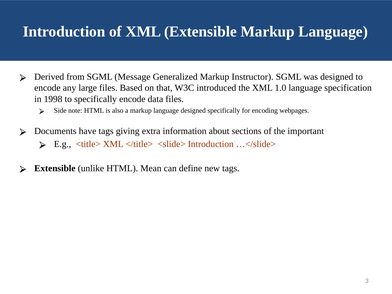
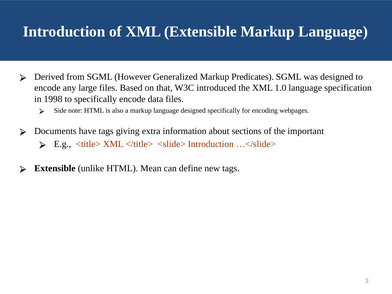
Message: Message -> However (133, 77)
Instructor: Instructor -> Predicates (253, 77)
